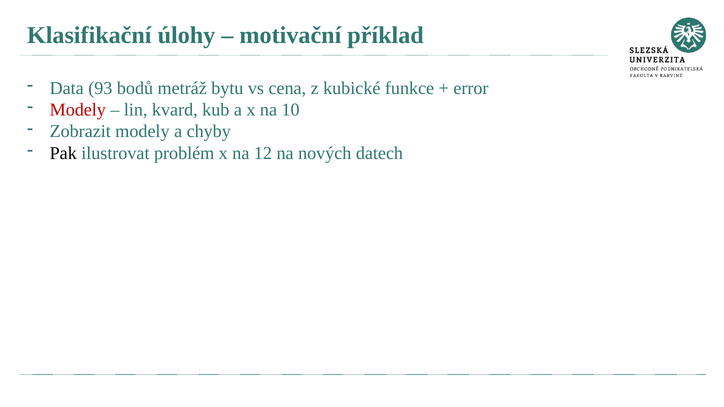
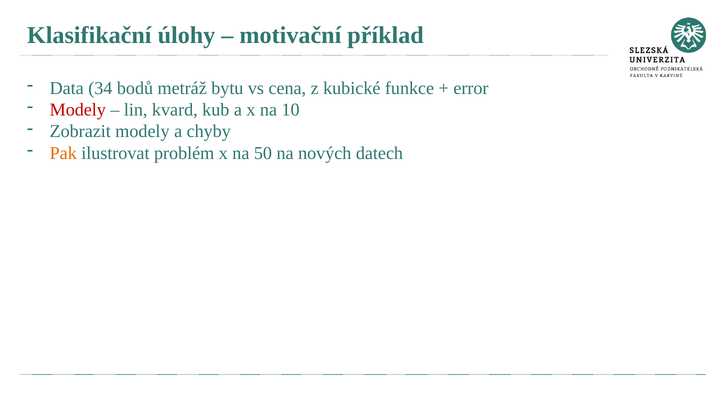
93: 93 -> 34 (100, 88)
Pak colour: black -> orange (63, 153)
12: 12 -> 50 (263, 153)
